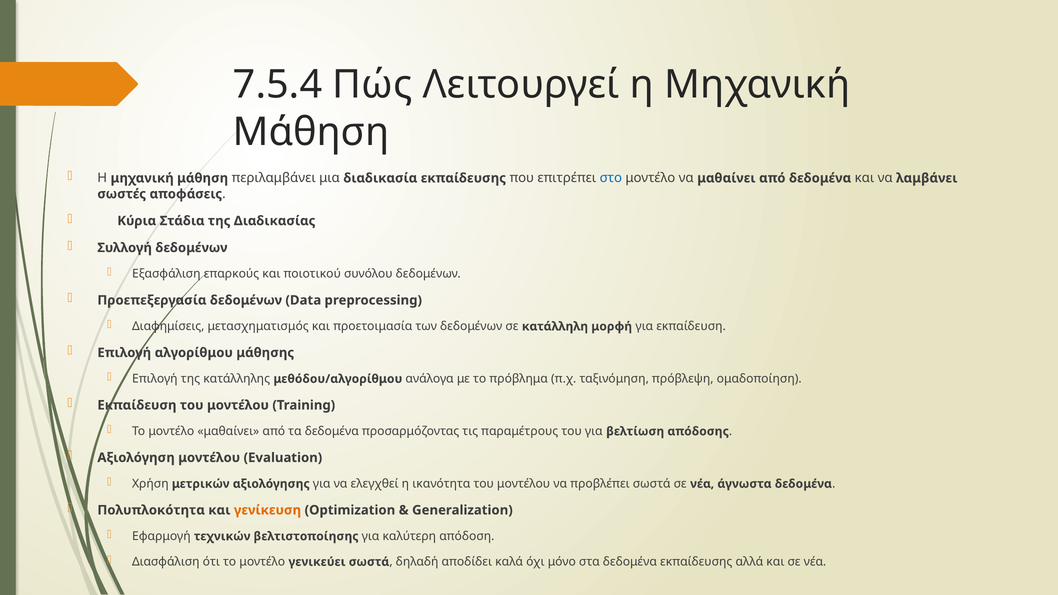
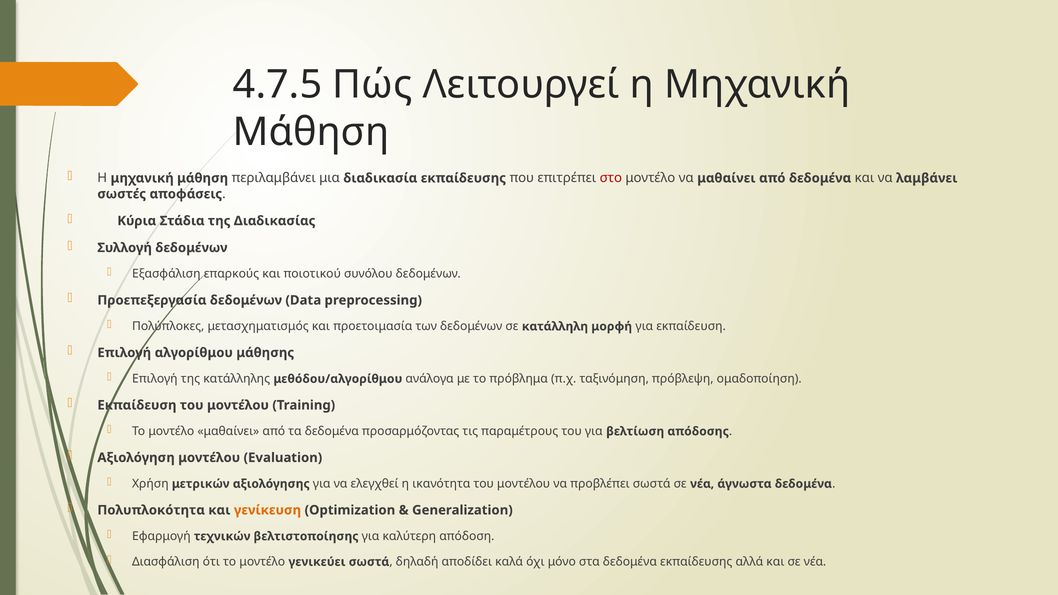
7.5.4: 7.5.4 -> 4.7.5 (278, 85)
στο colour: blue -> red (611, 178)
Διαφημίσεις: Διαφημίσεις -> Πολύπλοκες (168, 326)
